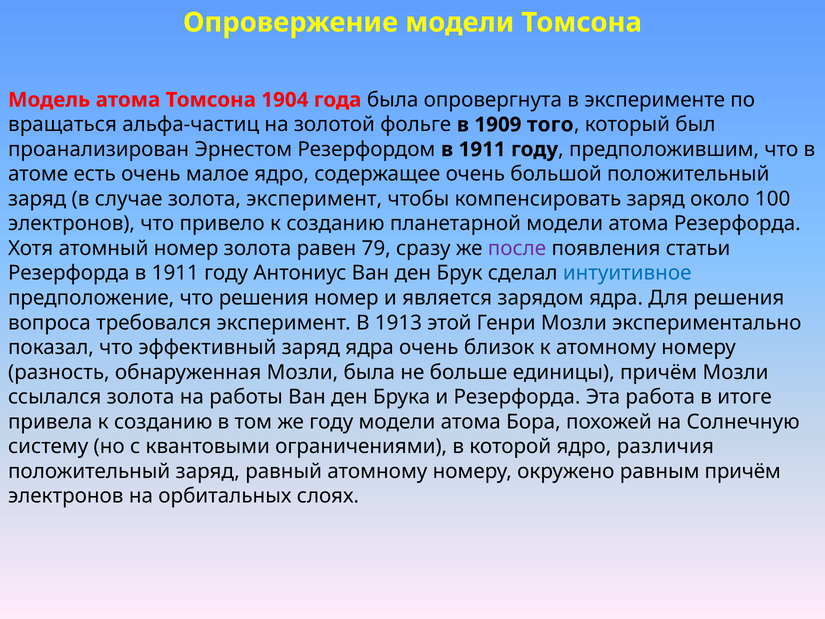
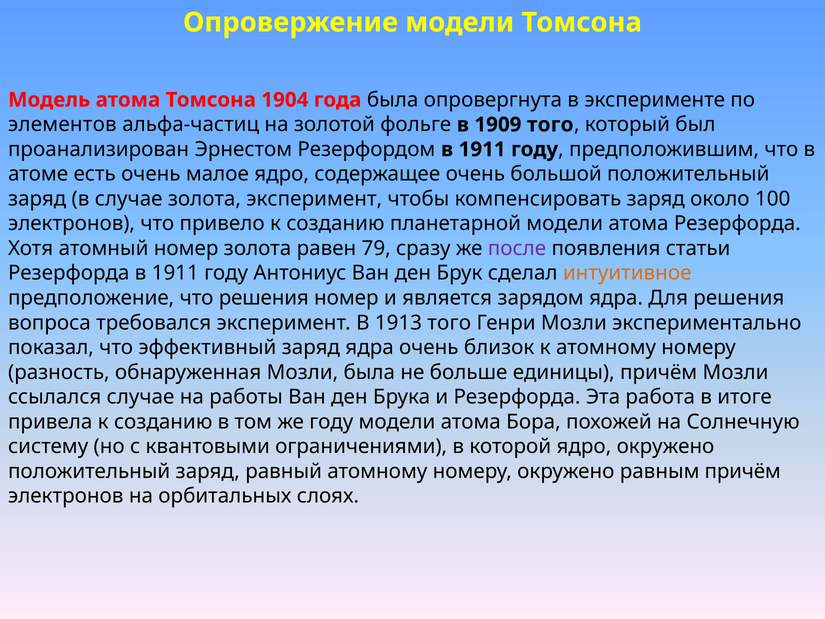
вращаться: вращаться -> элементов (62, 125)
интуитивное colour: blue -> orange (627, 273)
1913 этой: этой -> того (449, 323)
ссылался золота: золота -> случае (141, 397)
ядро различия: различия -> окружено (666, 446)
